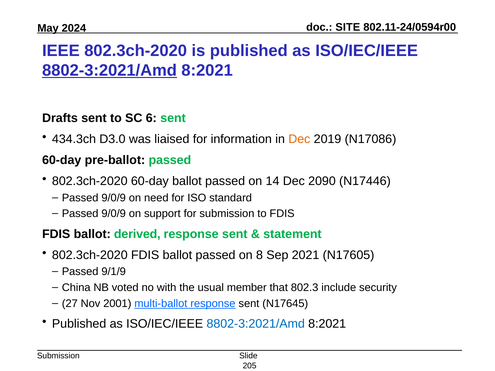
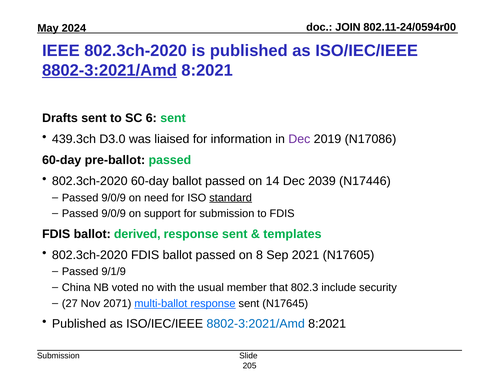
SITE: SITE -> JOIN (348, 27)
434.3ch: 434.3ch -> 439.3ch (74, 139)
Dec colour: orange -> purple (299, 139)
2090: 2090 -> 2039 (322, 181)
standard underline: none -> present (231, 198)
statement: statement -> templates (292, 234)
2001: 2001 -> 2071 (117, 304)
